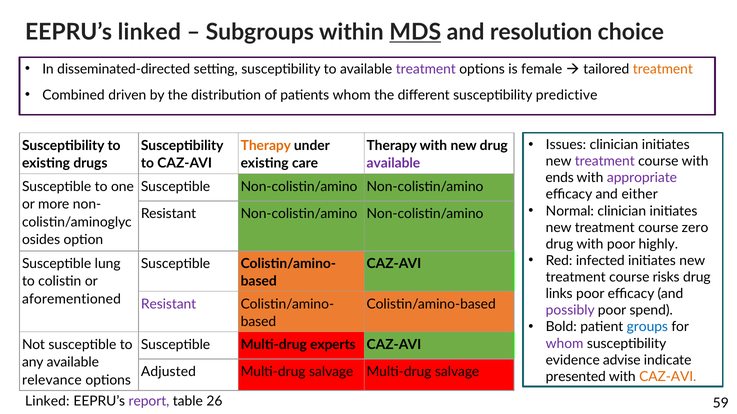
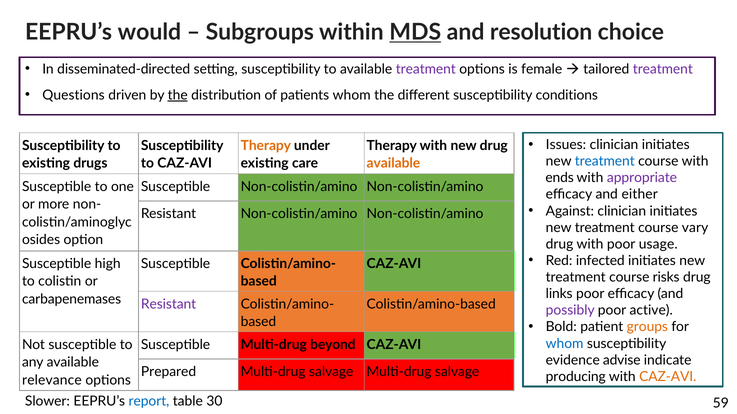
EEPRU’s linked: linked -> would (149, 32)
treatment colour: orange -> purple (663, 69)
Combined: Combined -> Questions (73, 95)
the underline: none -> present (178, 95)
predictive: predictive -> conditions (567, 95)
treatment colour: purple -> blue (605, 162)
available colour: purple -> orange (393, 163)
Normal: Normal -> Against (570, 211)
zero: zero -> vary (695, 228)
highly: highly -> usage (658, 244)
lung: lung -> high (108, 264)
aforementioned: aforementioned -> carbapenemases (72, 299)
spend: spend -> active (651, 311)
groups colour: blue -> orange (647, 327)
whom colour: purple -> blue (565, 344)
experts: experts -> beyond (333, 345)
Adjusted: Adjusted -> Prepared (169, 372)
presented: presented -> producing (576, 377)
Linked: Linked -> Slower (47, 402)
report colour: purple -> blue (149, 402)
26: 26 -> 30 (214, 402)
